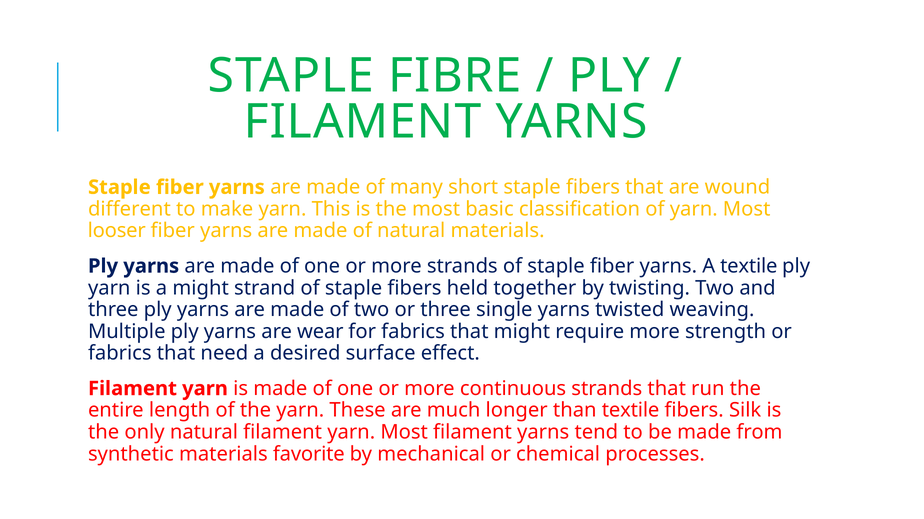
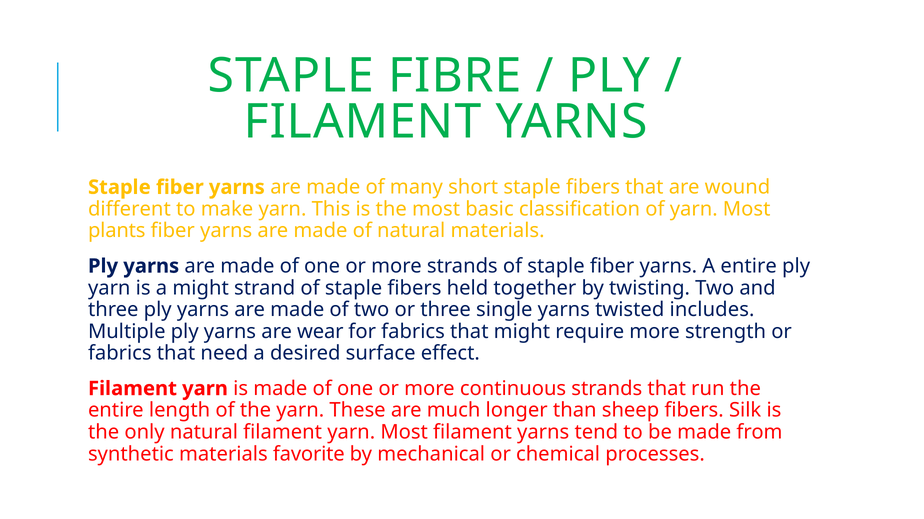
looser: looser -> plants (117, 231)
A textile: textile -> entire (749, 266)
weaving: weaving -> includes (712, 310)
than textile: textile -> sheep (631, 411)
